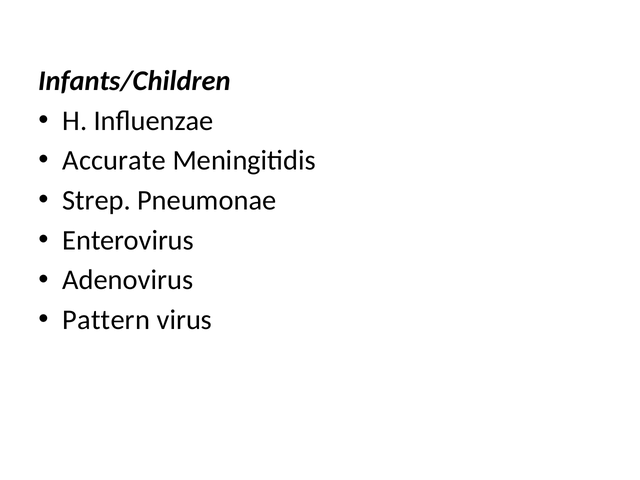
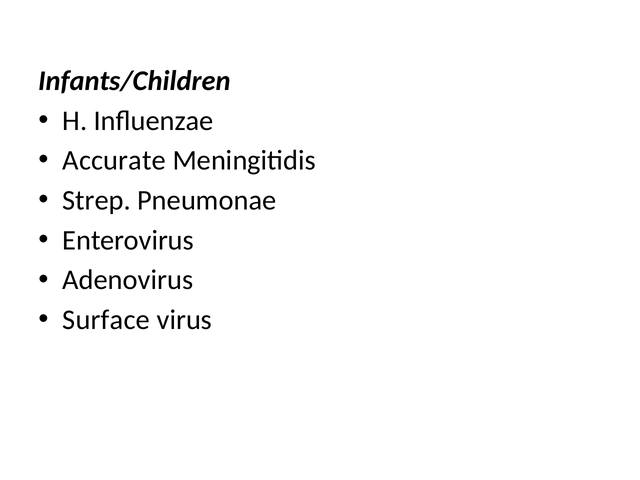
Pattern: Pattern -> Surface (106, 320)
